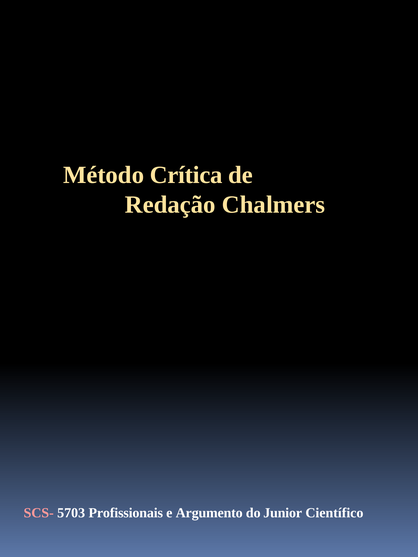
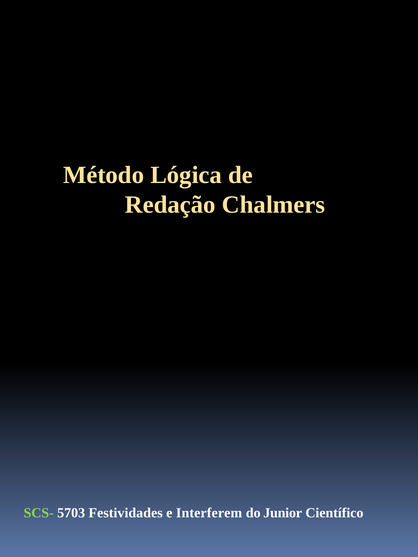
Crítica: Crítica -> Lógica (186, 175)
SCS- colour: pink -> light green (39, 513)
Profissionais: Profissionais -> Festividades (126, 513)
Argumento: Argumento -> Interferem (209, 513)
